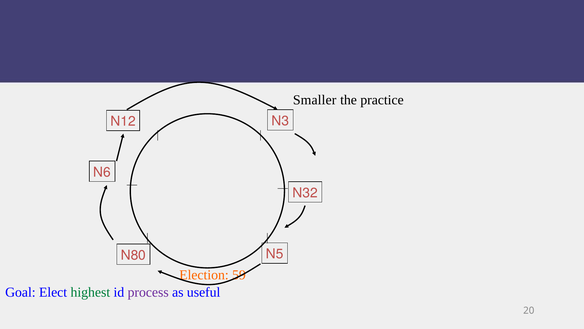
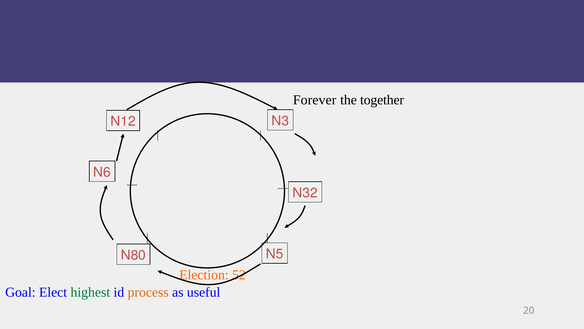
Smaller: Smaller -> Forever (315, 100)
practice: practice -> together (382, 100)
59: 59 -> 52 (239, 275)
process colour: purple -> orange (148, 292)
